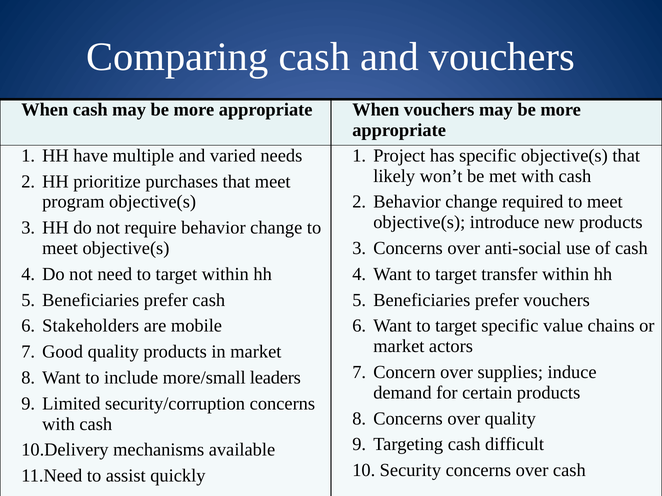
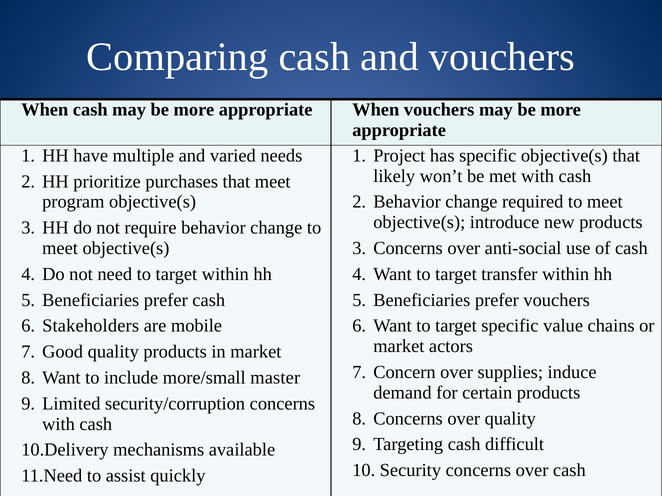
leaders: leaders -> master (275, 378)
